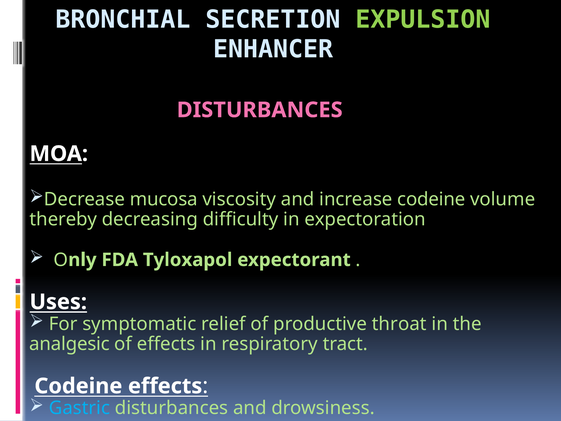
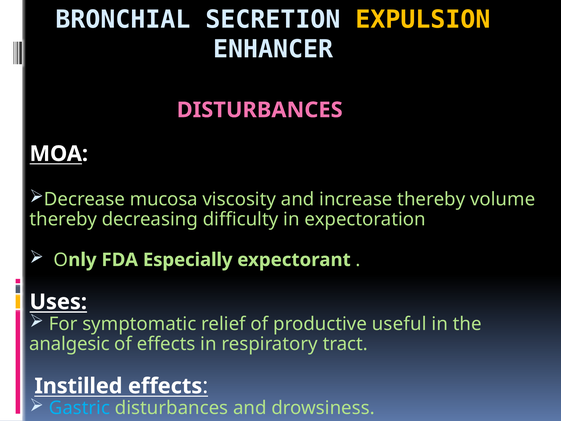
EXPULSION colour: light green -> yellow (423, 19)
increase codeine: codeine -> thereby (431, 199)
Tyloxapol: Tyloxapol -> Especially (188, 260)
throat: throat -> useful (399, 324)
Codeine: Codeine -> Instilled (78, 386)
